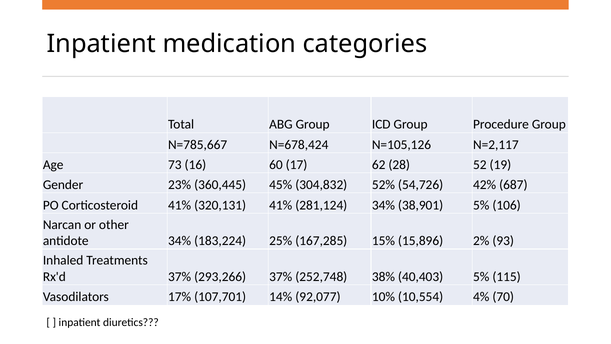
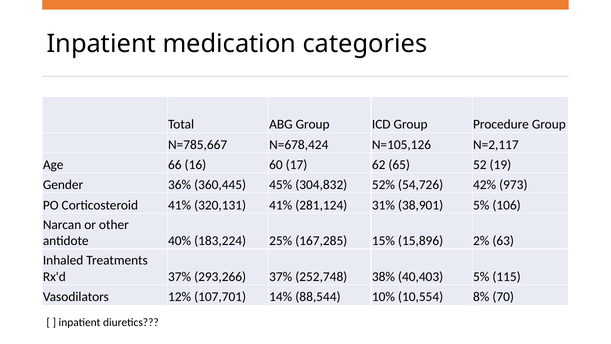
73: 73 -> 66 (175, 165)
28: 28 -> 65 (399, 165)
23%: 23% -> 36% (180, 185)
687: 687 -> 973 (513, 185)
281,124 34%: 34% -> 31% (383, 205)
antidote 34%: 34% -> 40% (180, 241)
93: 93 -> 63 (503, 241)
17%: 17% -> 12% (180, 297)
92,077: 92,077 -> 88,544 (318, 297)
4%: 4% -> 8% (481, 297)
